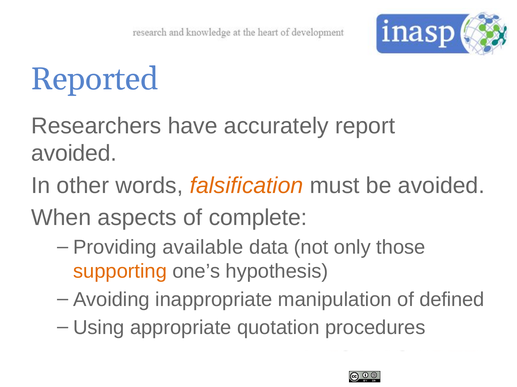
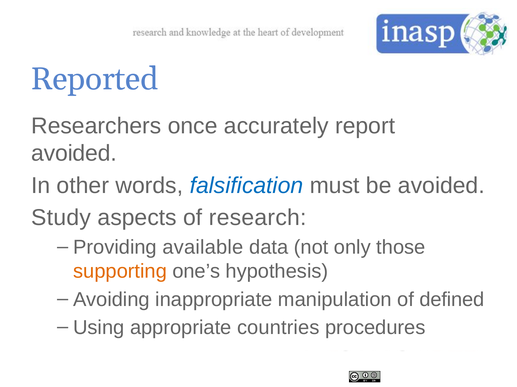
have: have -> once (193, 126)
falsification colour: orange -> blue (247, 186)
When: When -> Study (61, 218)
complete: complete -> research (258, 218)
quotation: quotation -> countries (278, 328)
